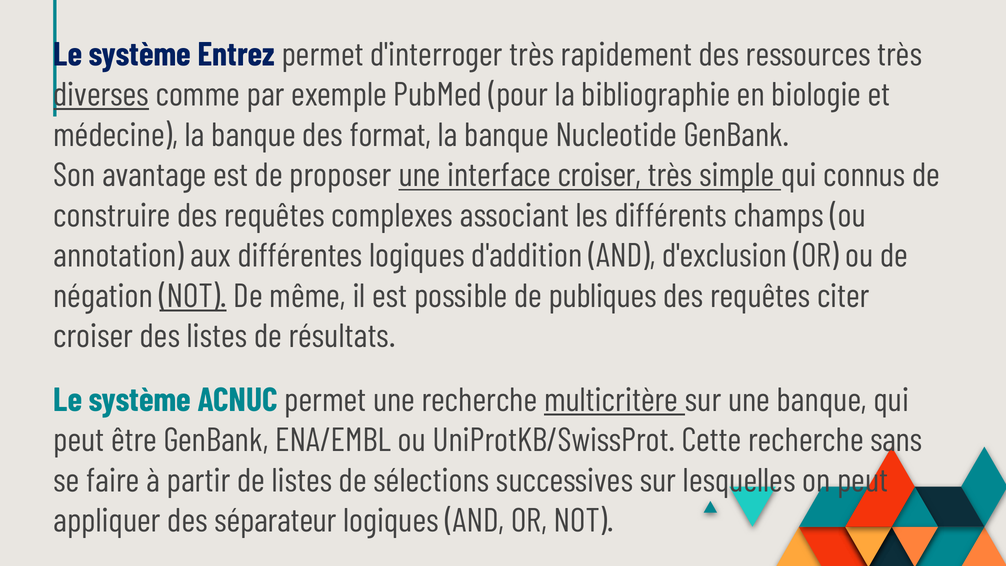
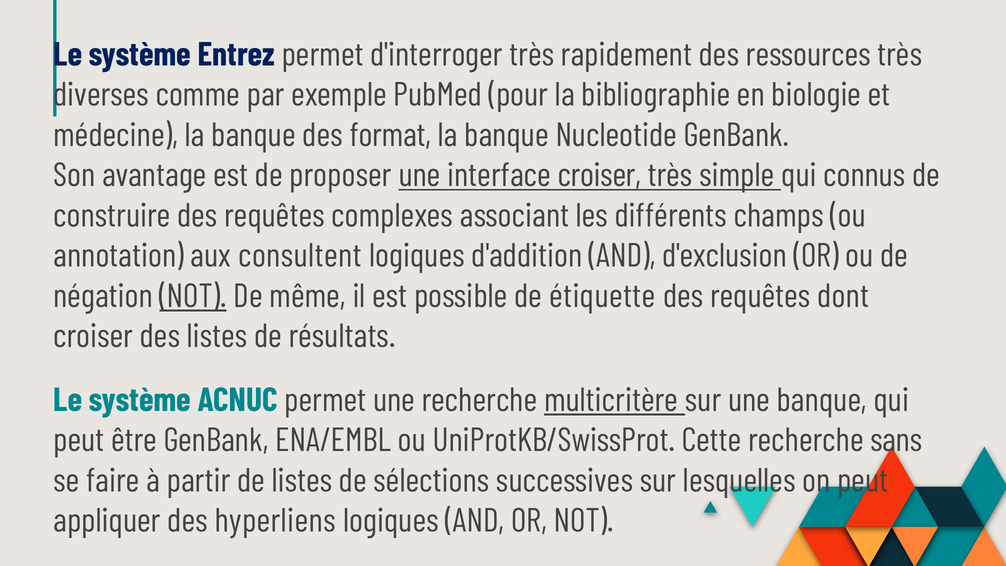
diverses underline: present -> none (101, 95)
différentes: différentes -> consultent (300, 256)
publiques: publiques -> étiquette (602, 296)
citer: citer -> dont (843, 296)
séparateur: séparateur -> hyperliens (275, 521)
